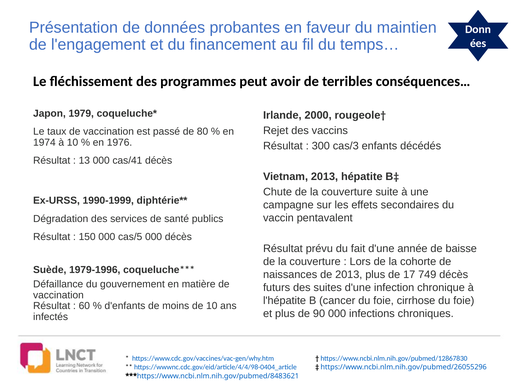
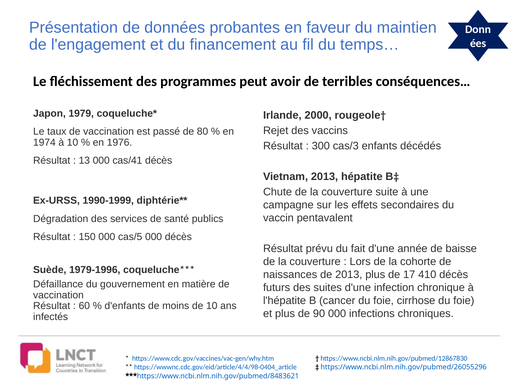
749: 749 -> 410 (427, 274)
